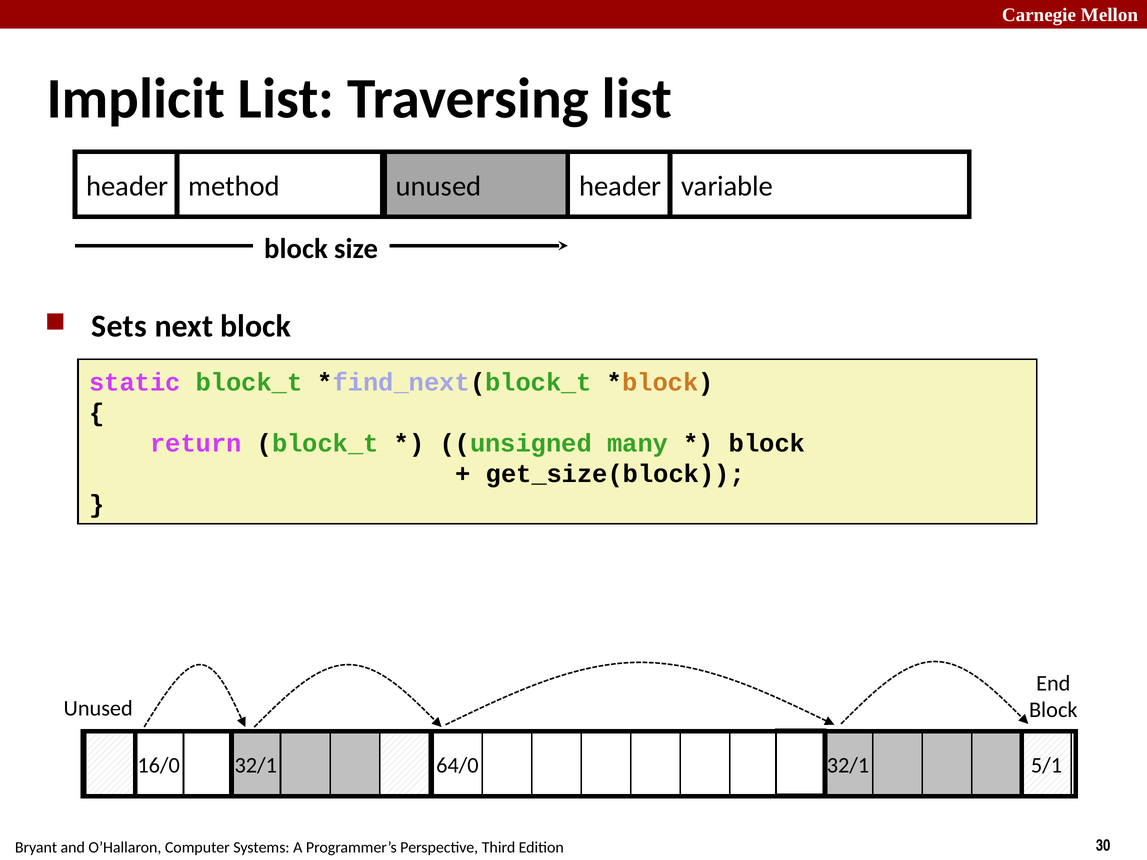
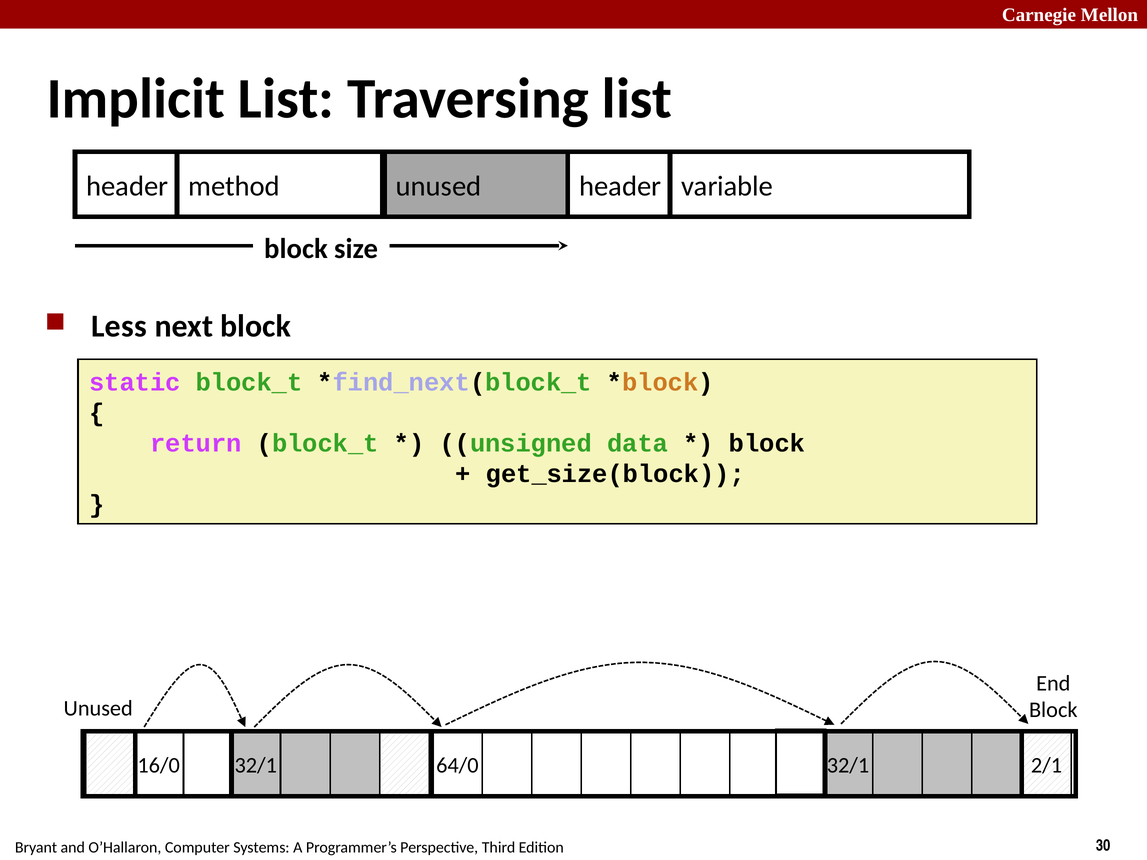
Sets: Sets -> Less (119, 326)
many: many -> data (638, 443)
5/1: 5/1 -> 2/1 (1047, 766)
